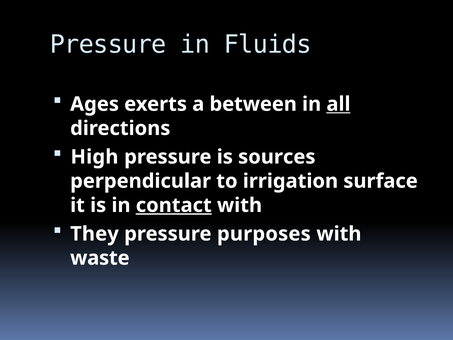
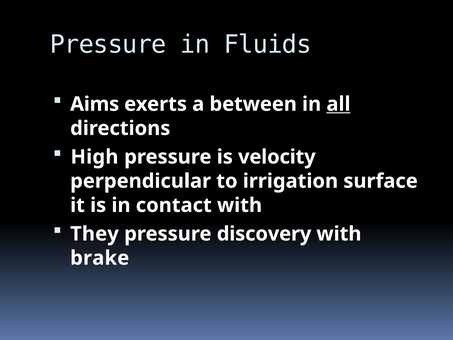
Ages: Ages -> Aims (95, 104)
sources: sources -> velocity (277, 157)
contact underline: present -> none (174, 205)
purposes: purposes -> discovery (264, 234)
waste: waste -> brake (100, 258)
